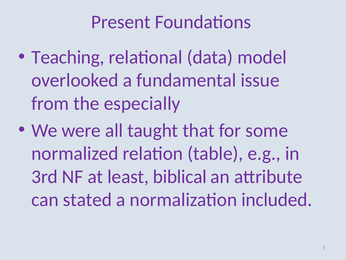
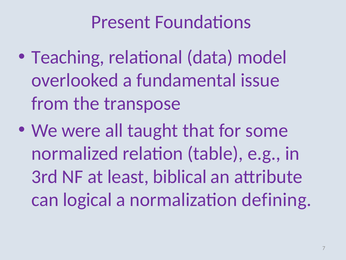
especially: especially -> transpose (142, 103)
stated: stated -> logical (87, 199)
included: included -> defining (277, 199)
